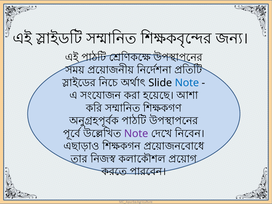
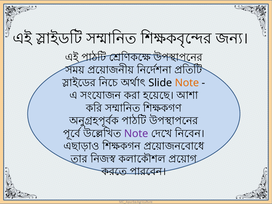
Note colour: blue -> orange (187, 83)
